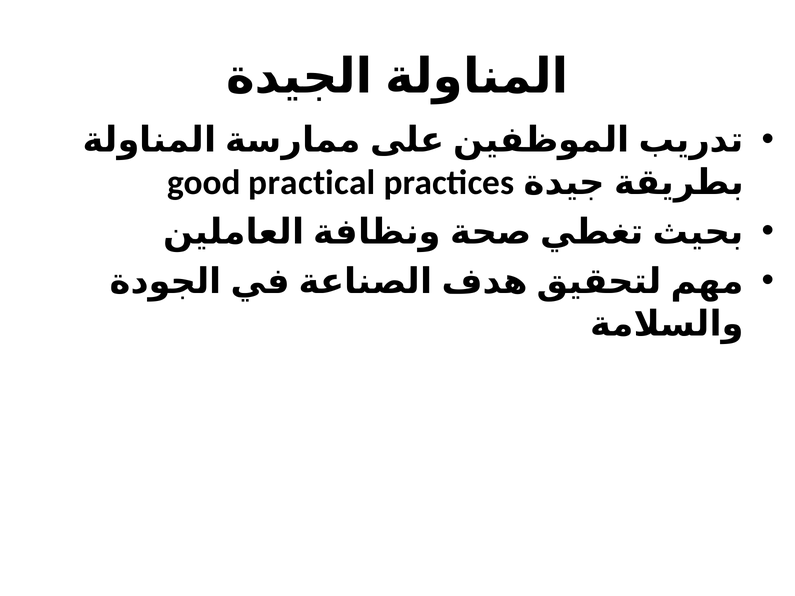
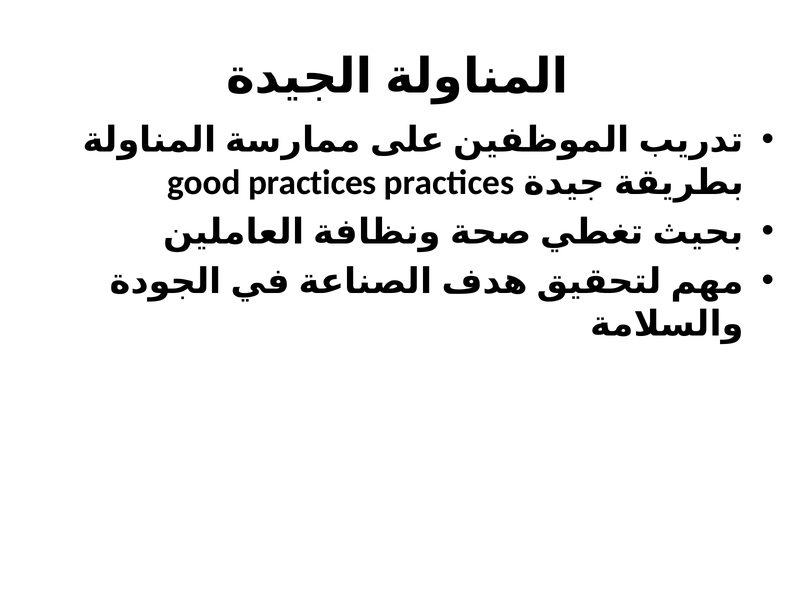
good practical: practical -> practices (312, 183)
